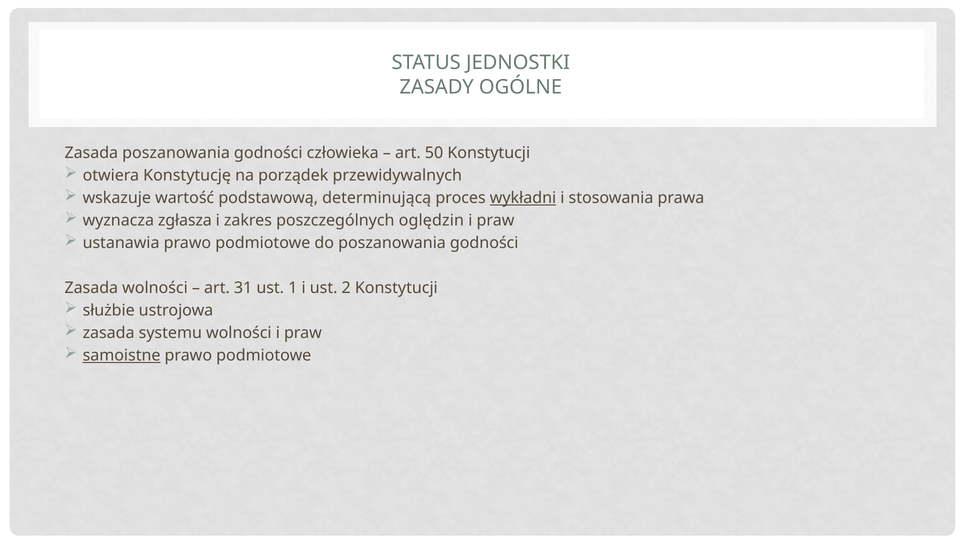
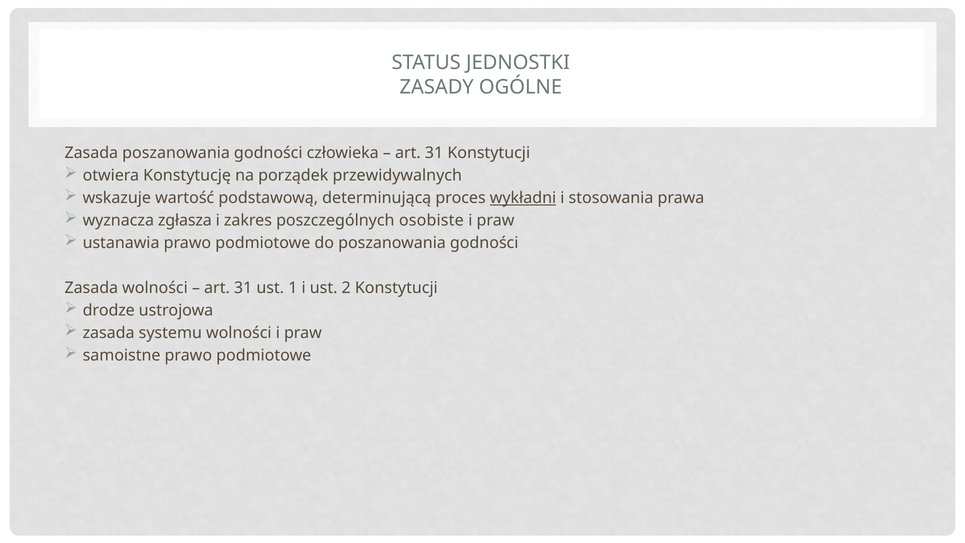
50: 50 -> 31 (434, 153)
oględzin: oględzin -> osobiste (431, 221)
służbie: służbie -> drodze (109, 310)
samoistne underline: present -> none (122, 355)
